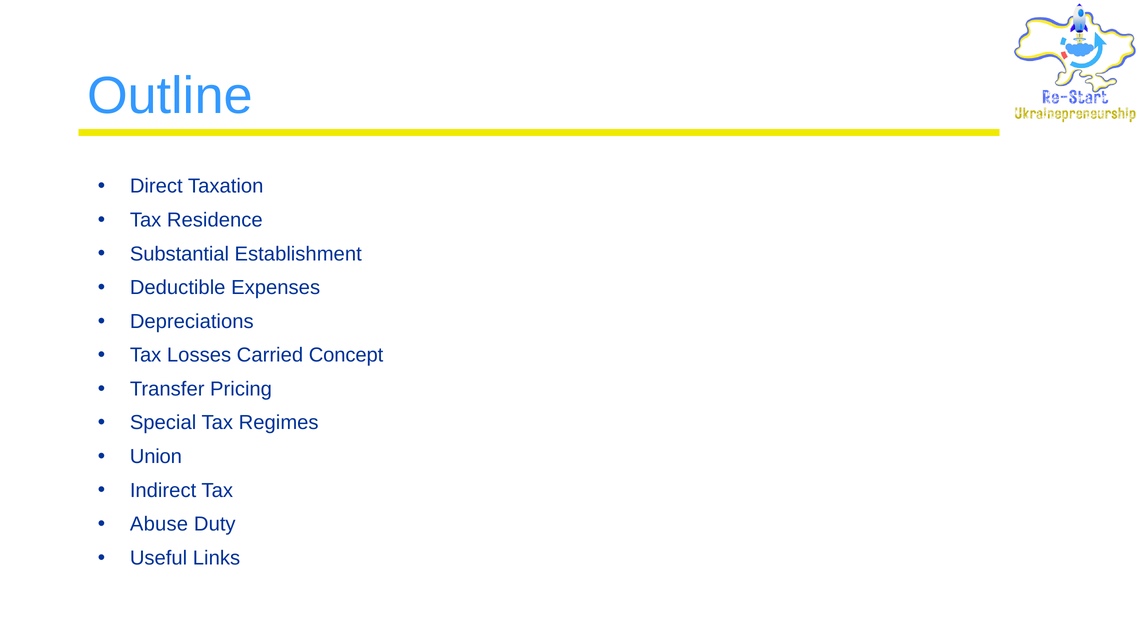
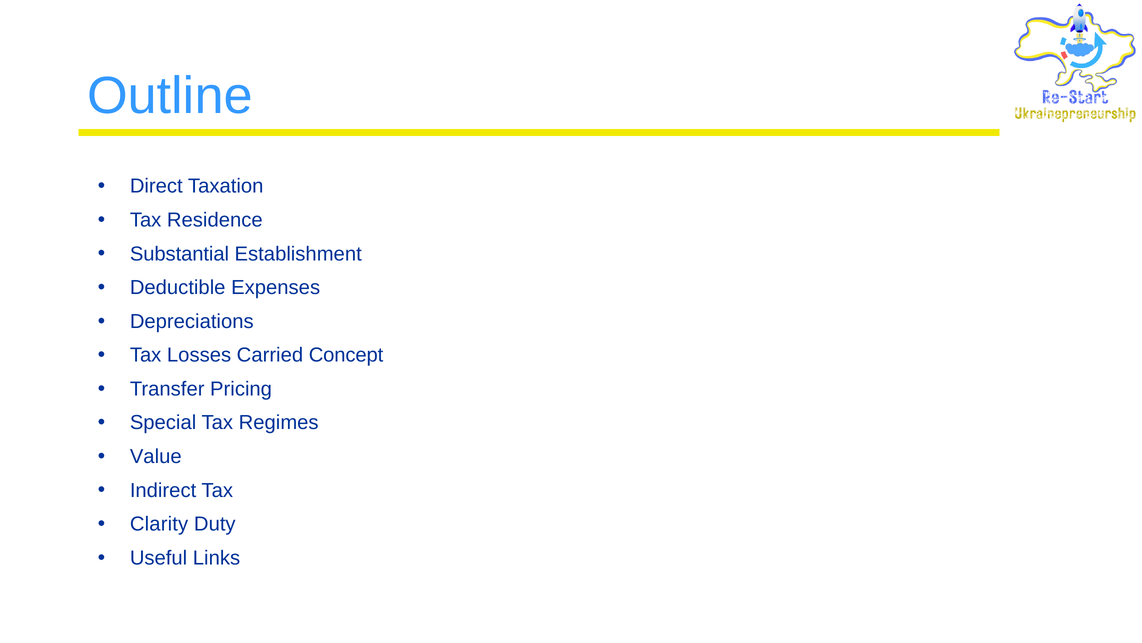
Union: Union -> Value (156, 456)
Abuse: Abuse -> Clarity (159, 524)
